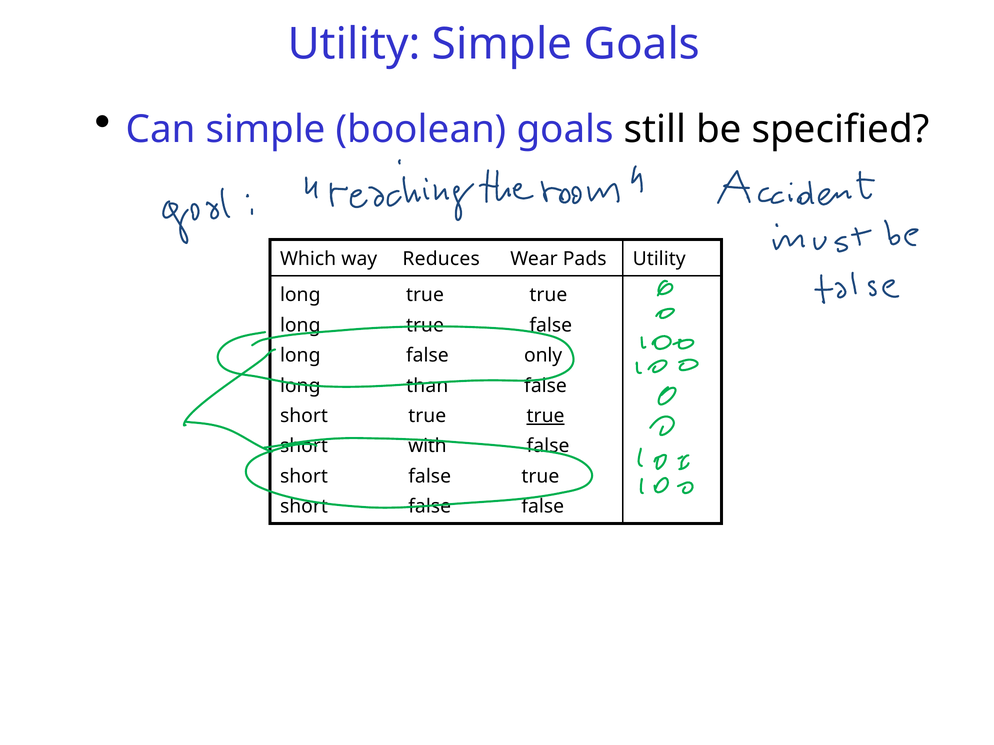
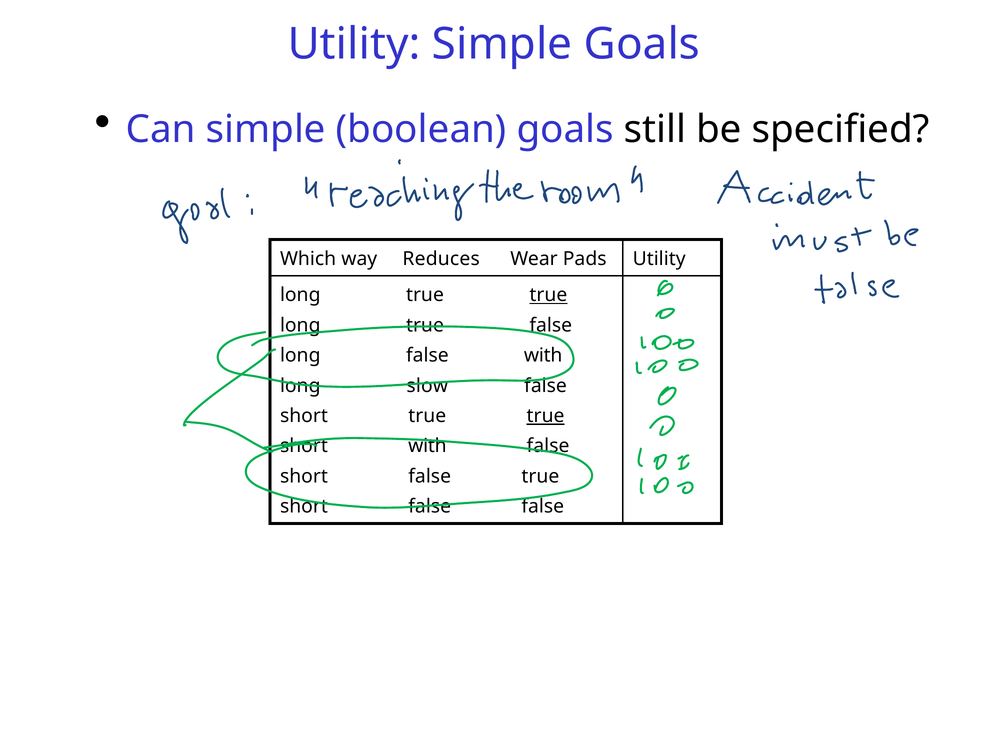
true underline: none -> present (548, 295)
false only: only -> with (543, 356)
than: than -> slow (427, 386)
